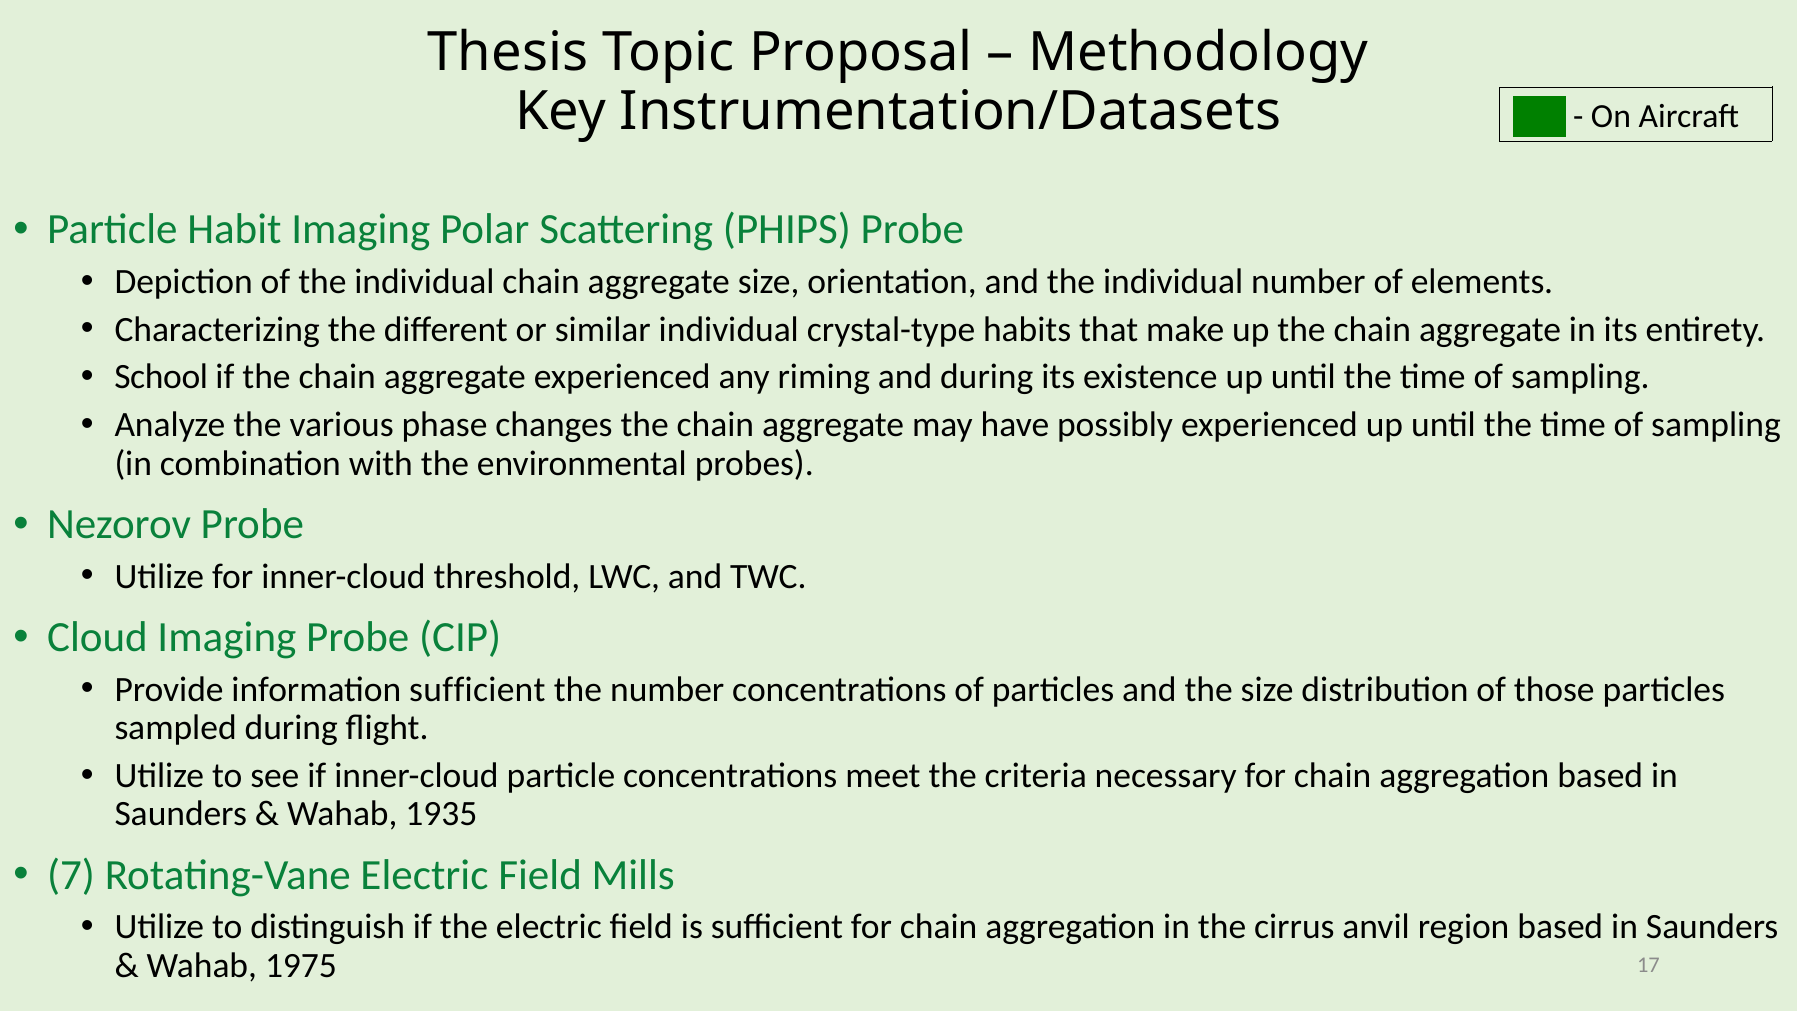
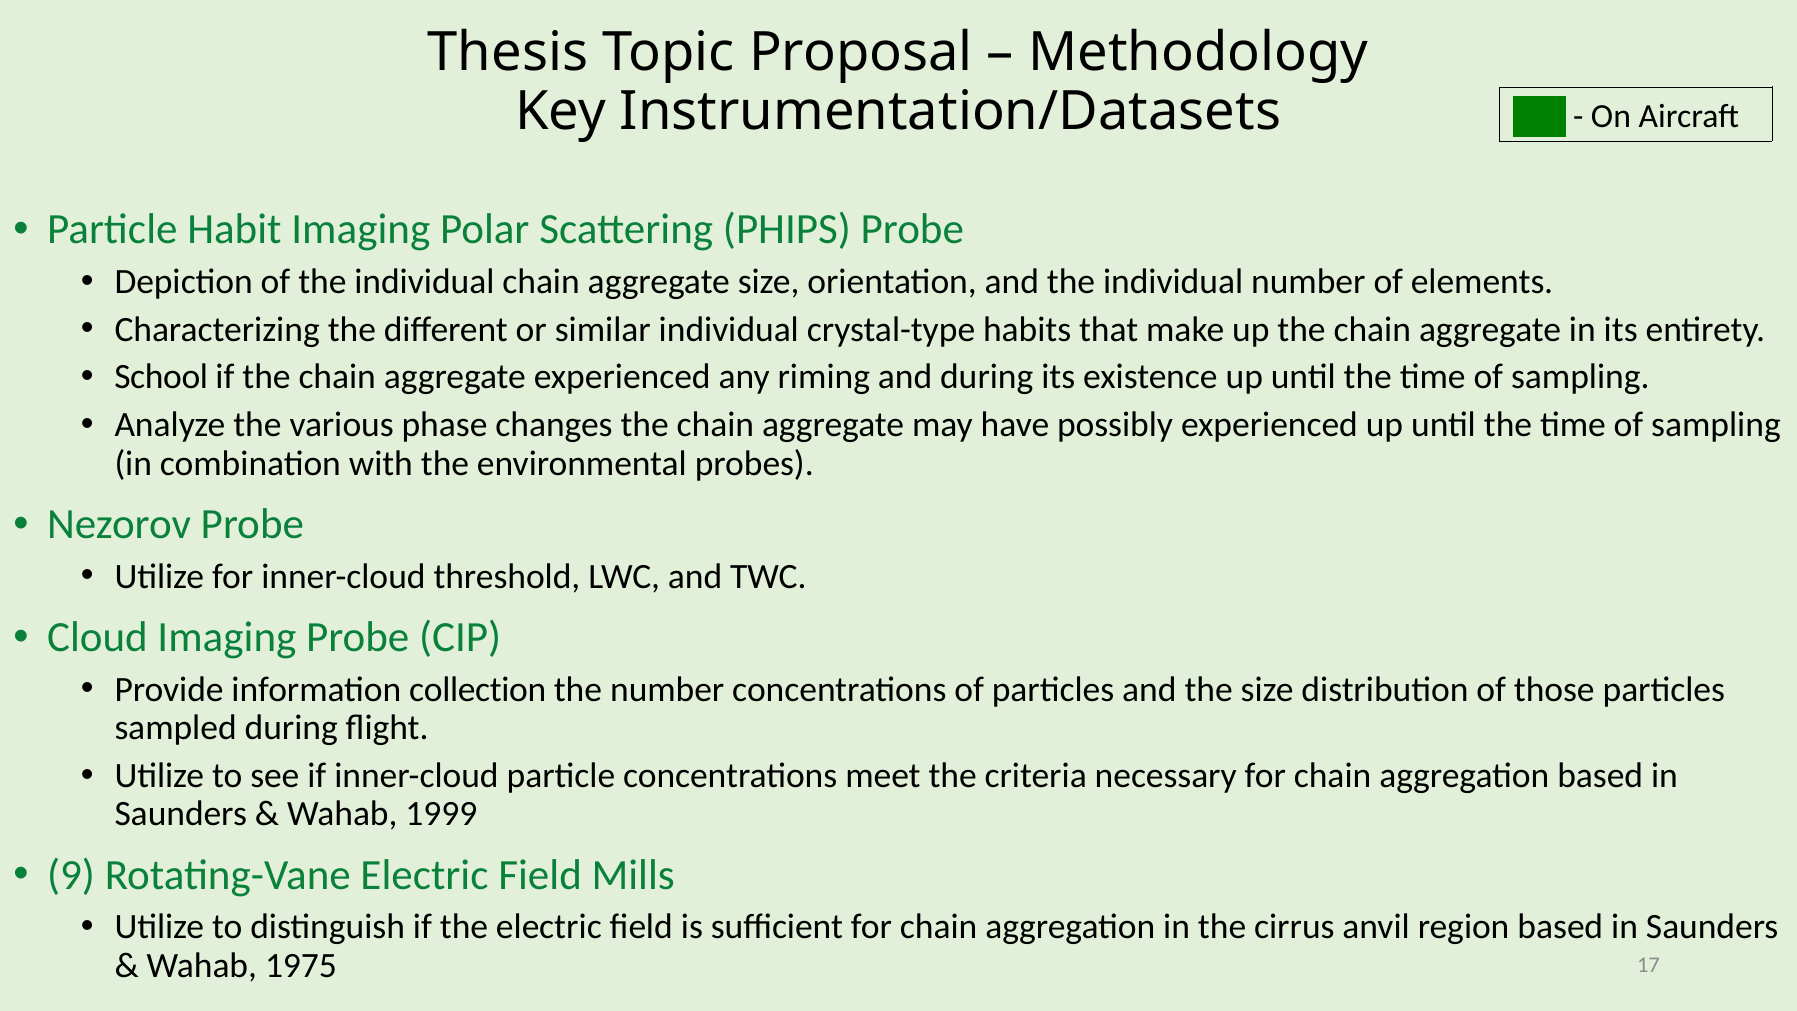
information sufficient: sufficient -> collection (478, 689)
1935: 1935 -> 1999 (441, 814)
7: 7 -> 9 (71, 875)
